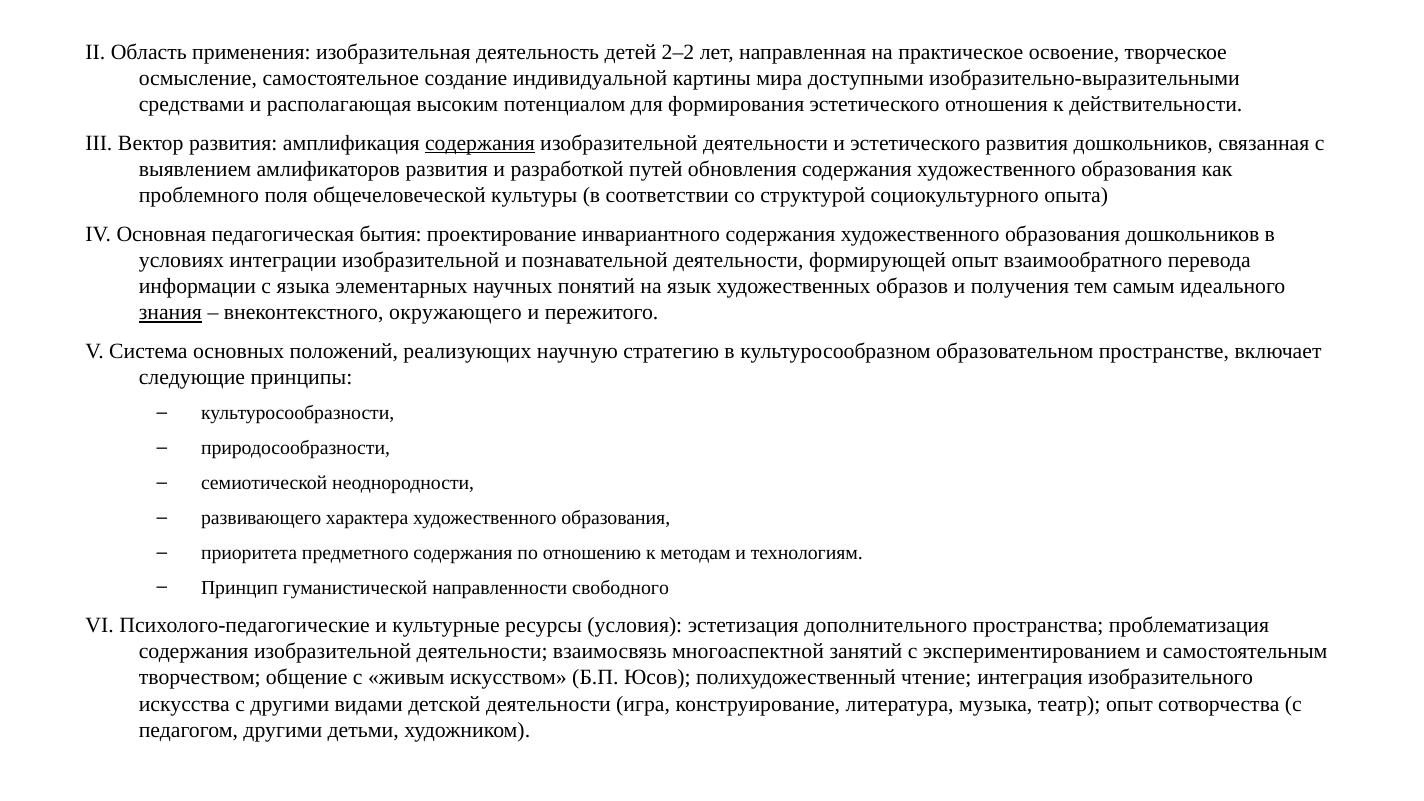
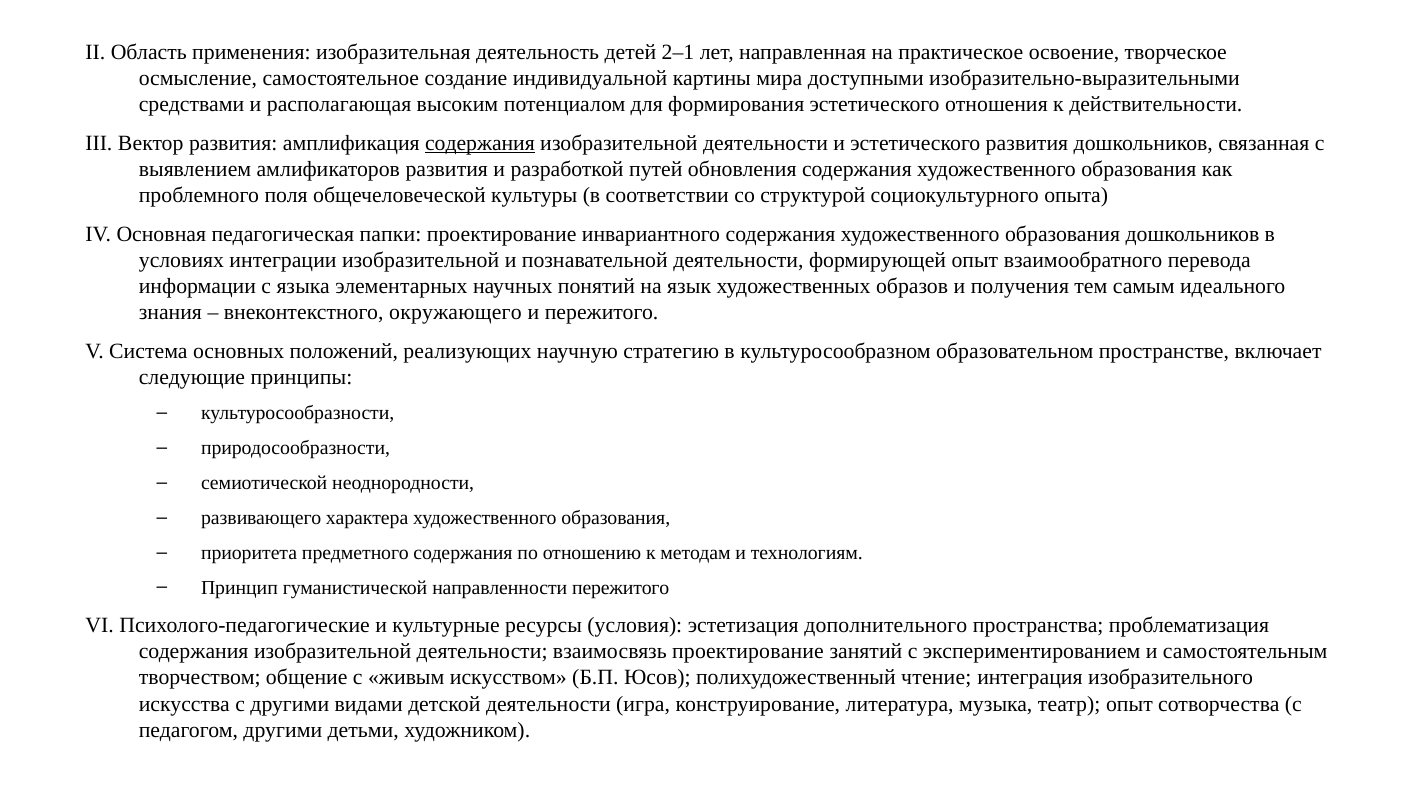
2–2: 2–2 -> 2–1 (678, 52)
бытия: бытия -> папки (391, 234)
знания underline: present -> none (170, 313)
направленности свободного: свободного -> пережитого (621, 588)
взаимосвязь многоаспектной: многоаспектной -> проектирование (748, 652)
